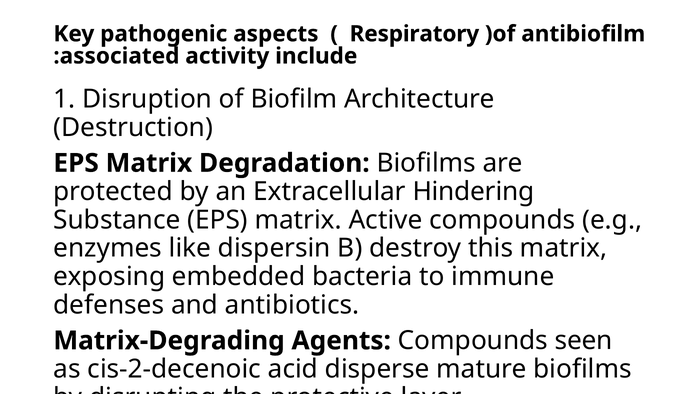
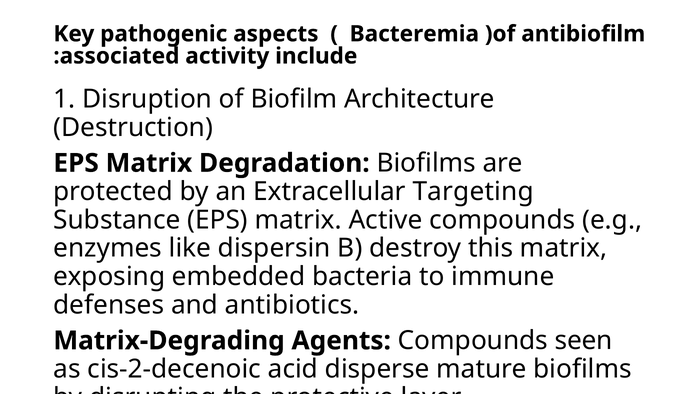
Respiratory: Respiratory -> Bacteremia (414, 34)
Hindering: Hindering -> Targeting (473, 191)
